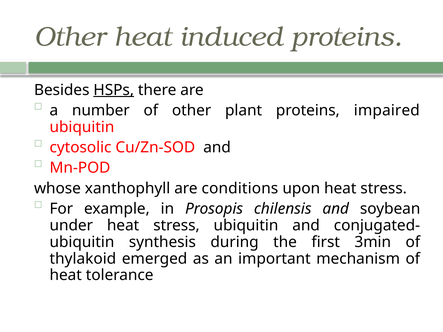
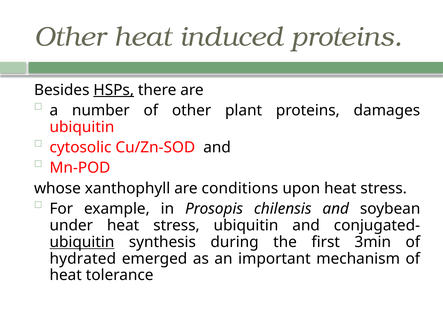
impaired: impaired -> damages (387, 110)
ubiquitin underline: none -> present (82, 242)
thylakoid: thylakoid -> hydrated (83, 259)
